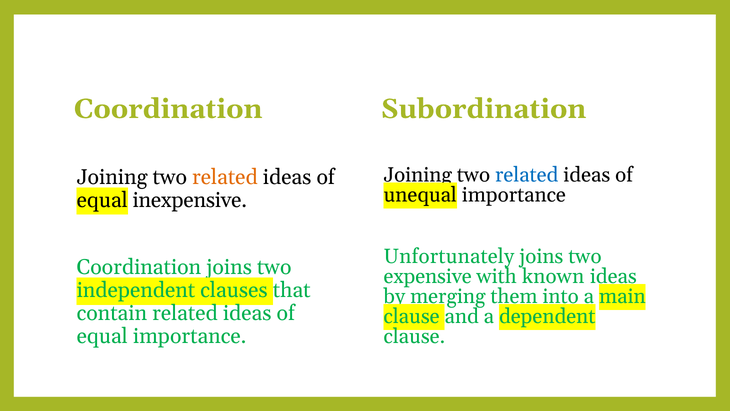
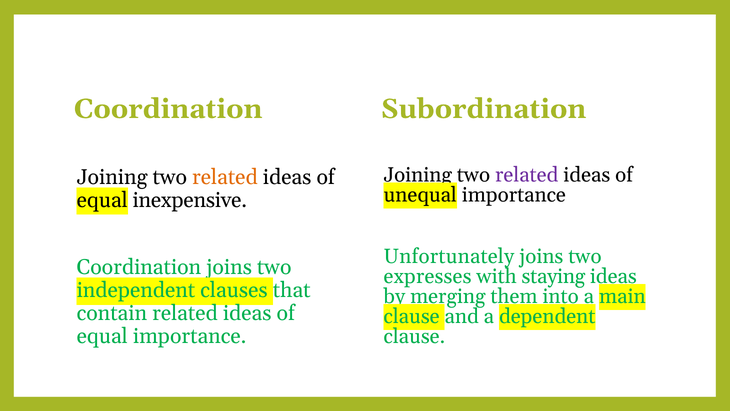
related colour: blue -> purple (527, 175)
expensive: expensive -> expresses (428, 276)
known: known -> staying (553, 276)
